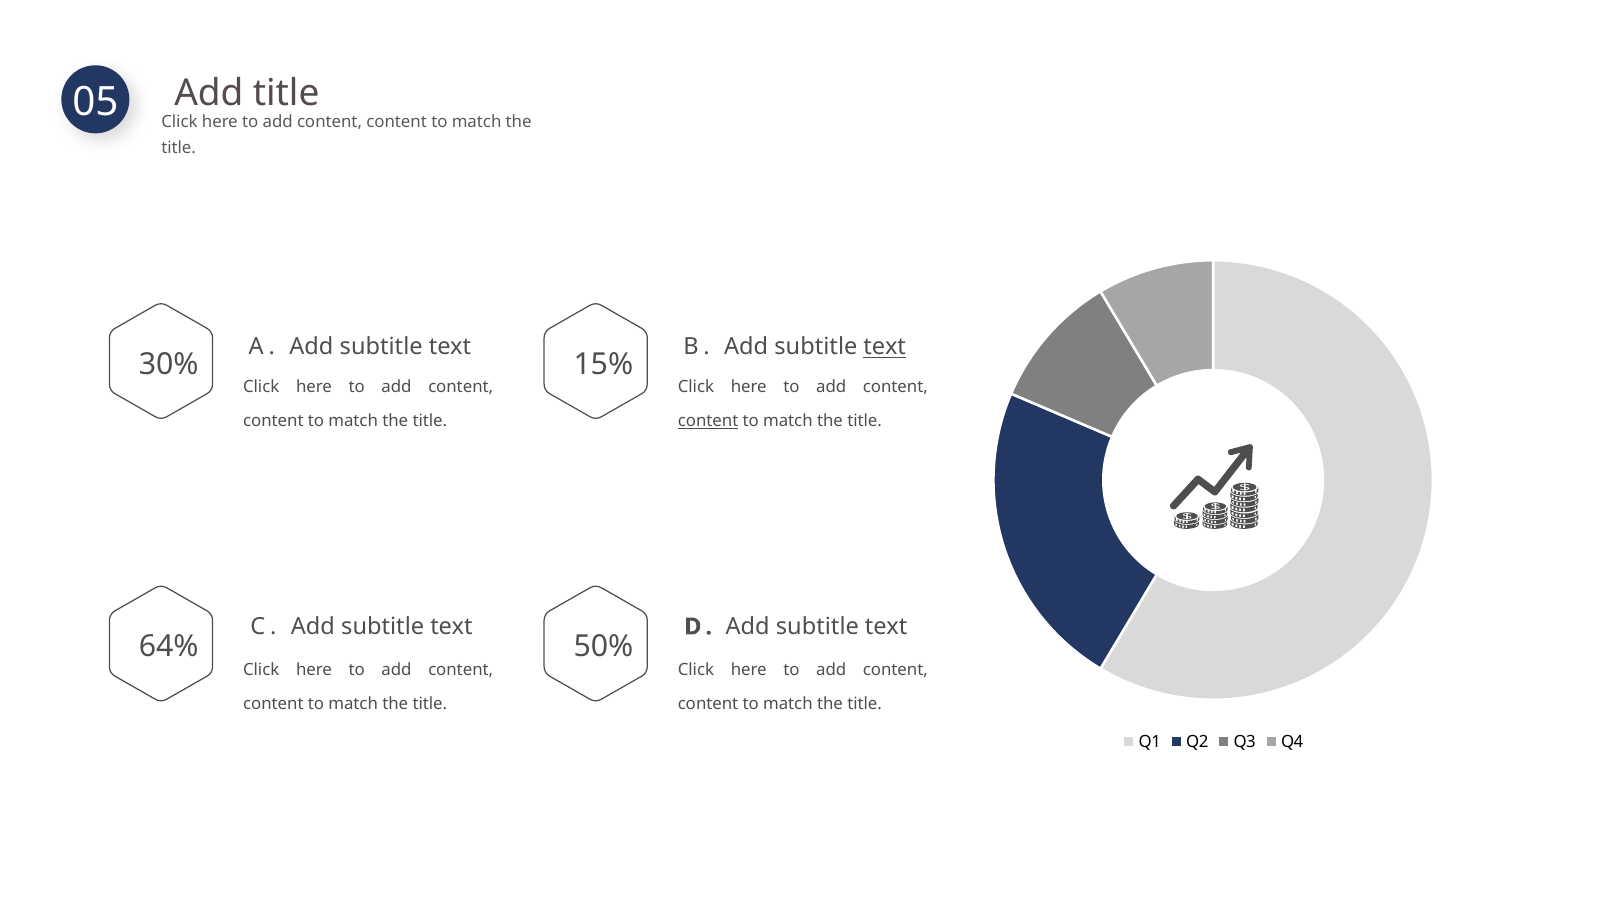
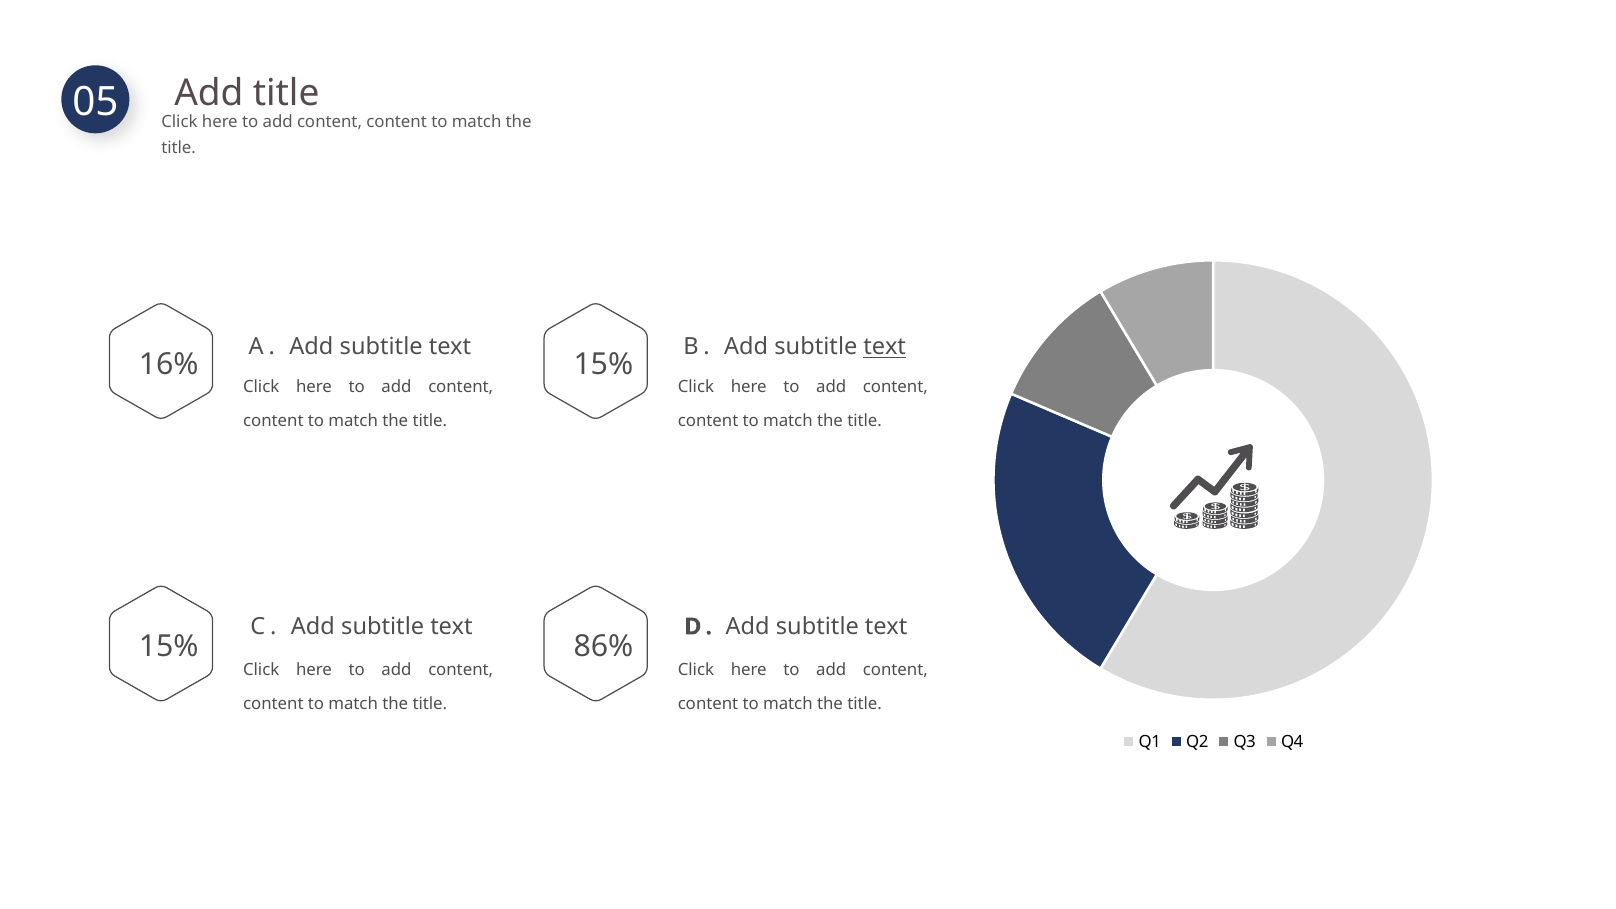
30%: 30% -> 16% (169, 364)
content underline: present -> none (708, 421)
64%: 64% -> 15% (169, 647)
50%: 50% -> 86% (603, 647)
